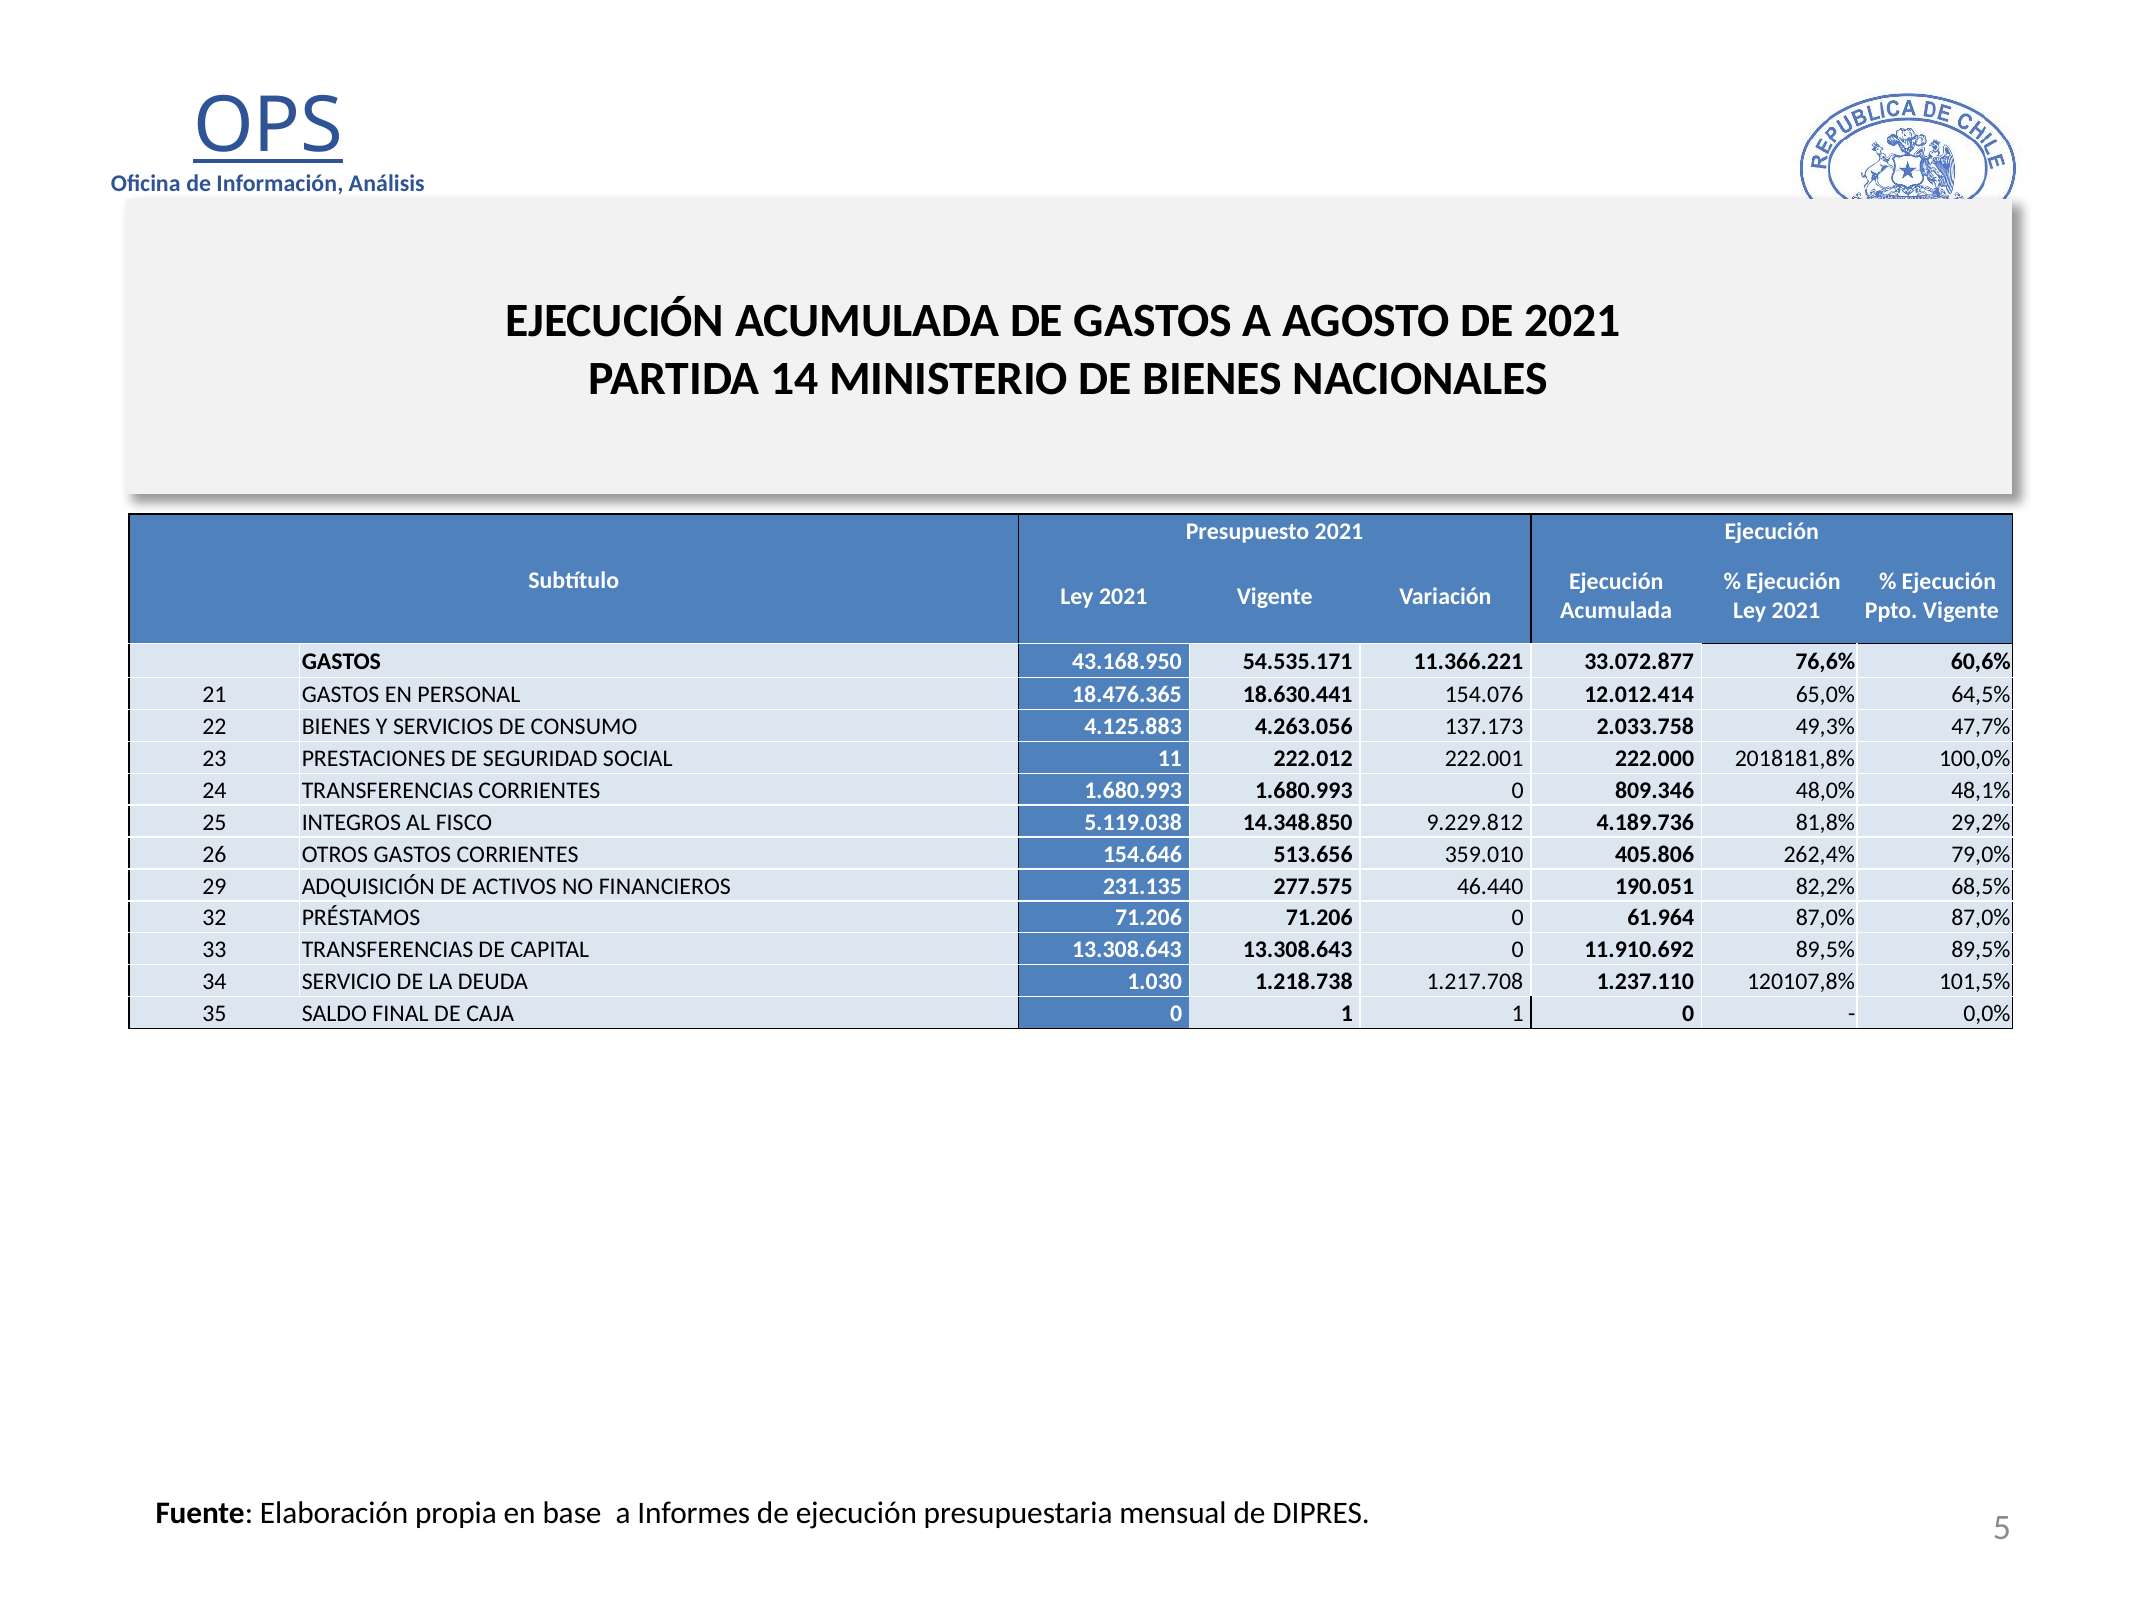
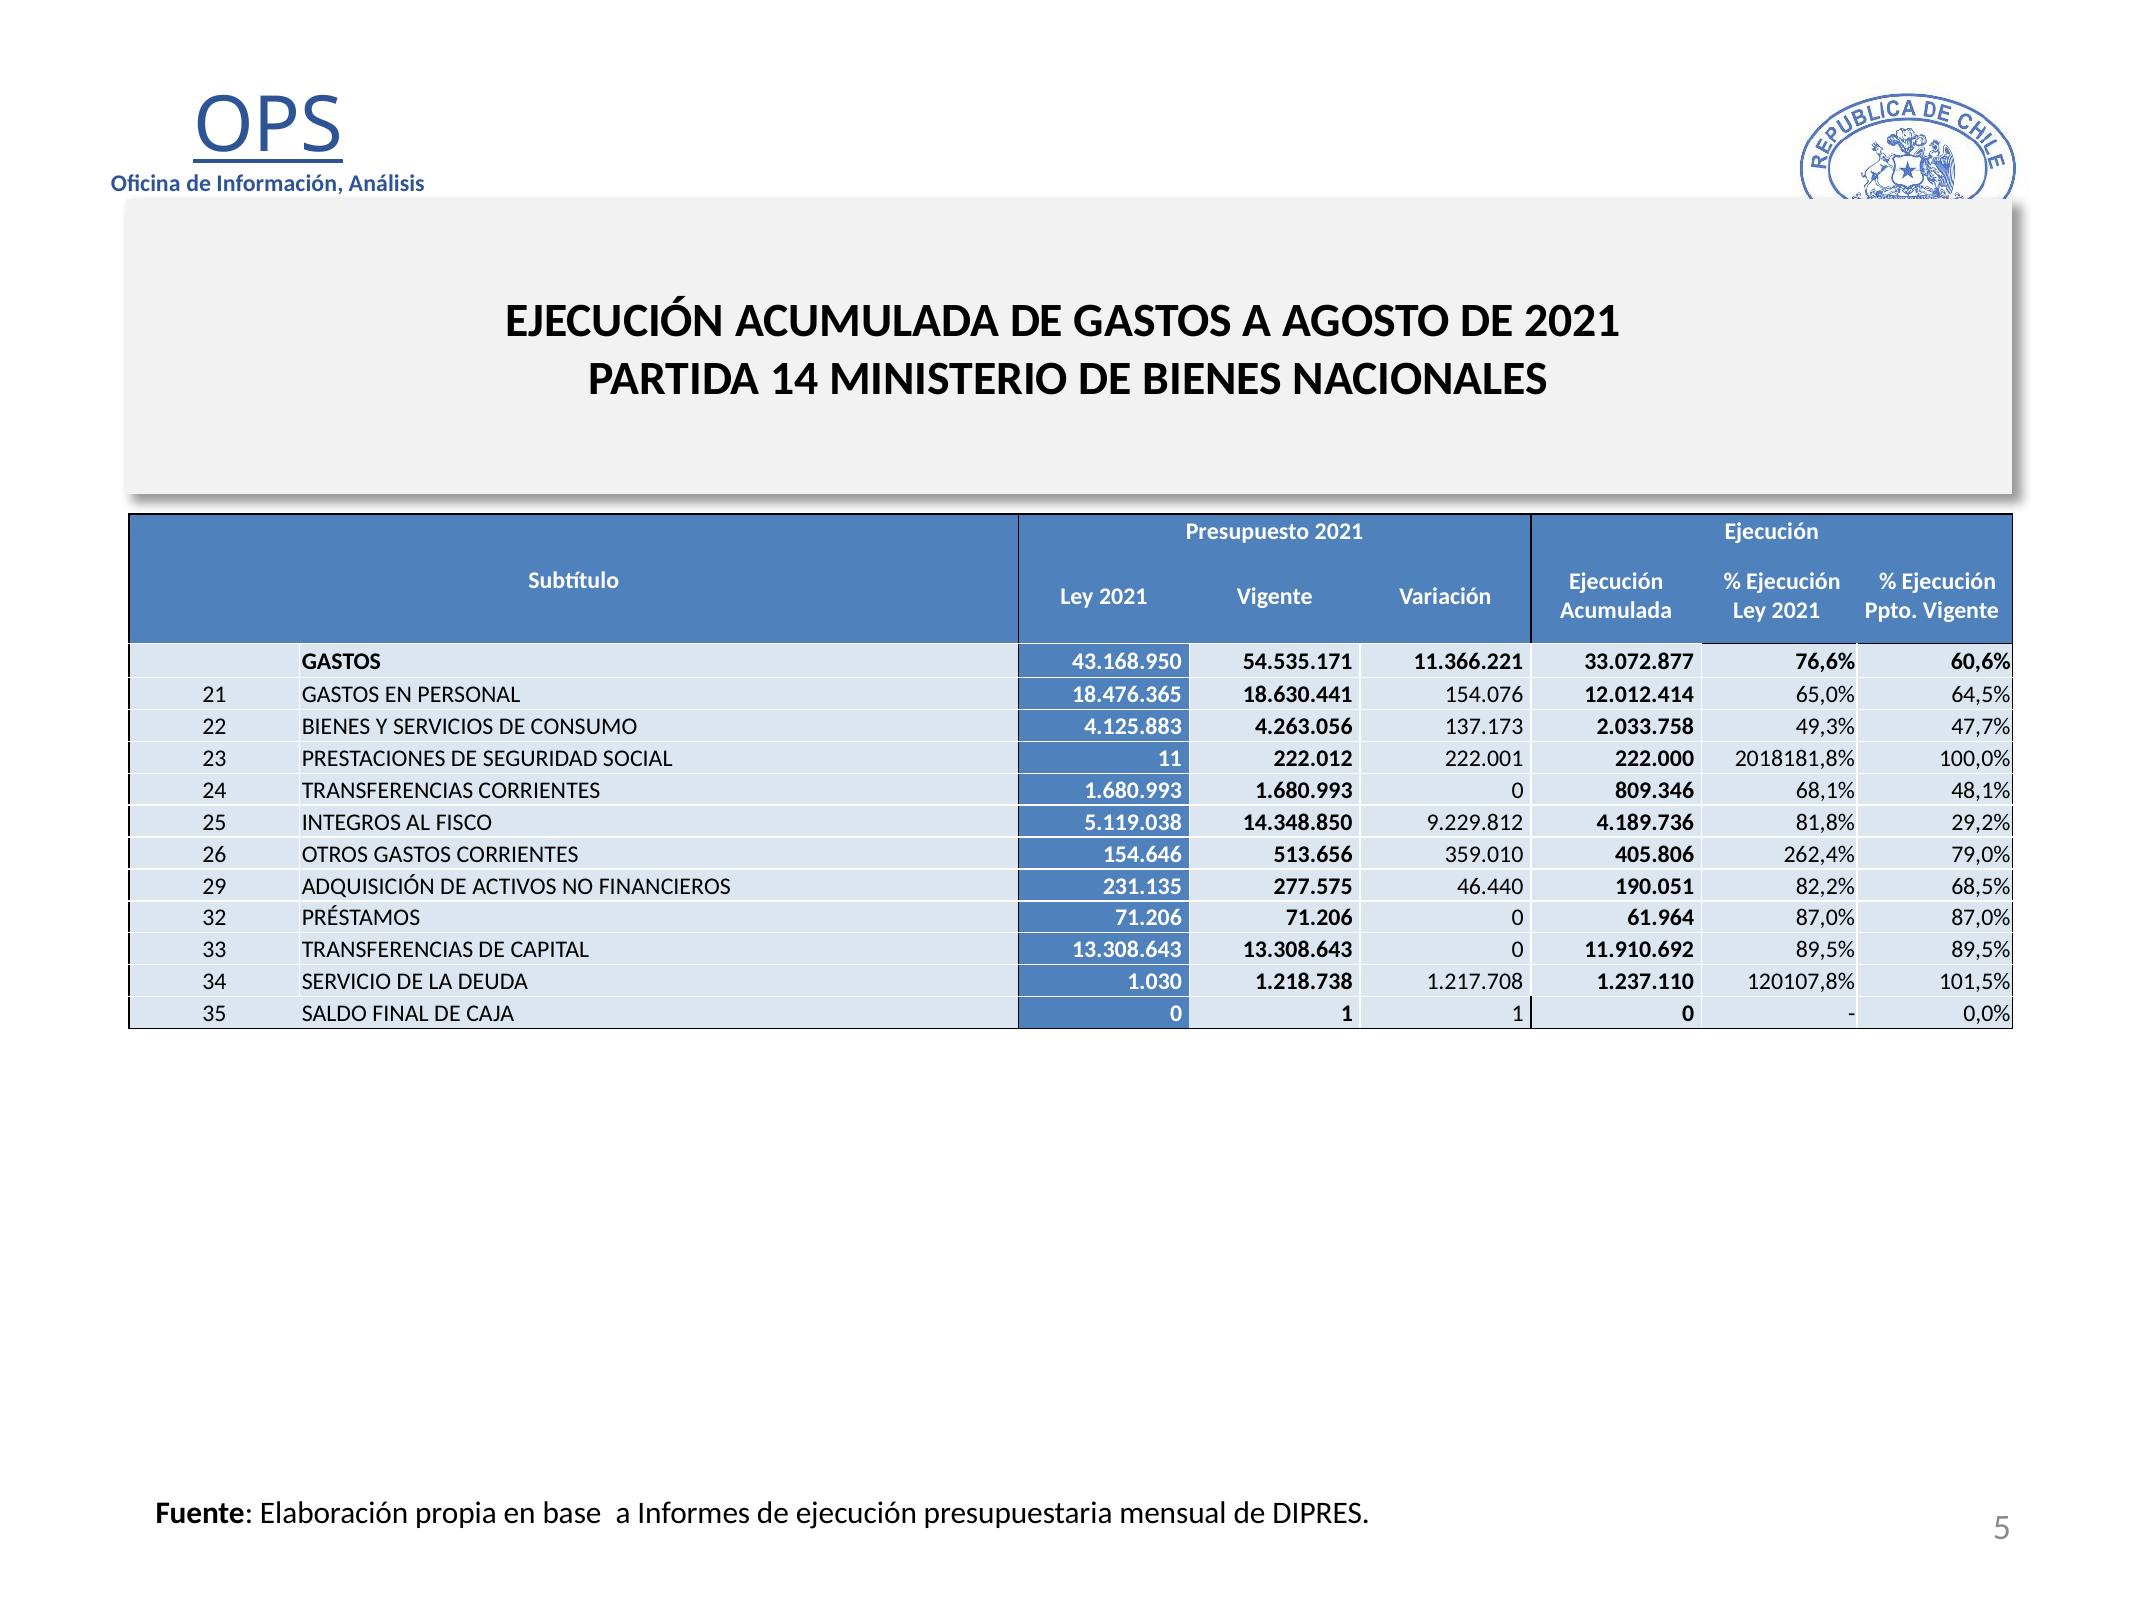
48,0%: 48,0% -> 68,1% (1825, 791)
